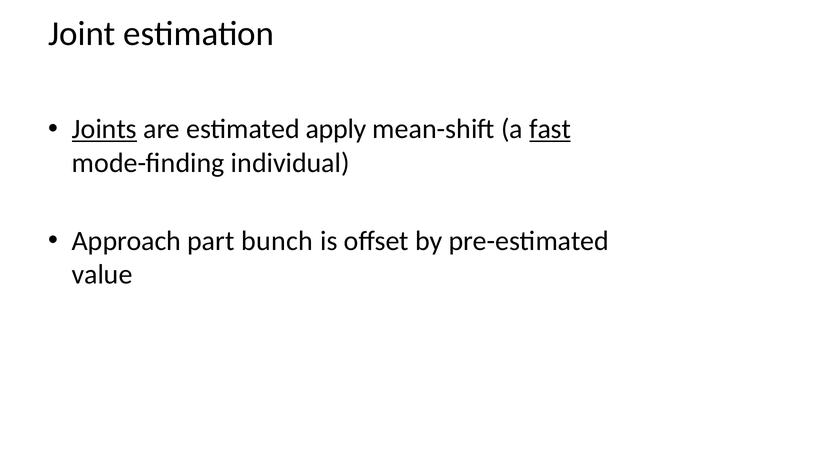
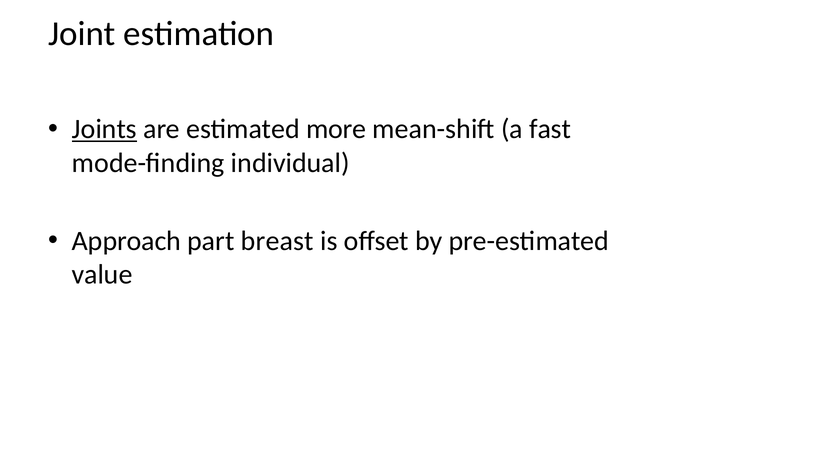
apply: apply -> more (336, 129)
fast underline: present -> none (550, 129)
bunch: bunch -> breast (277, 241)
